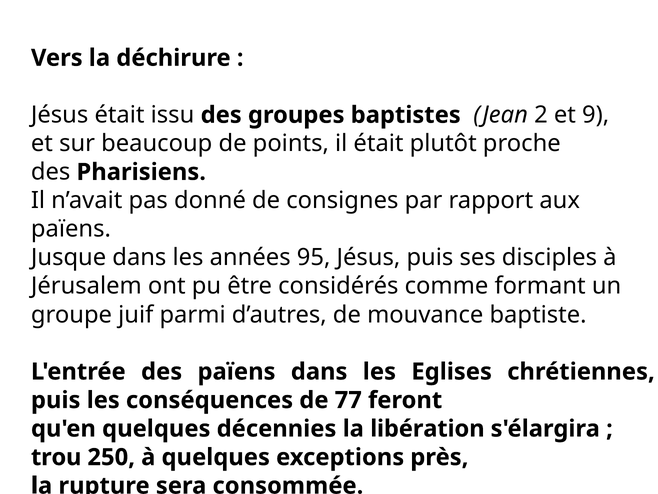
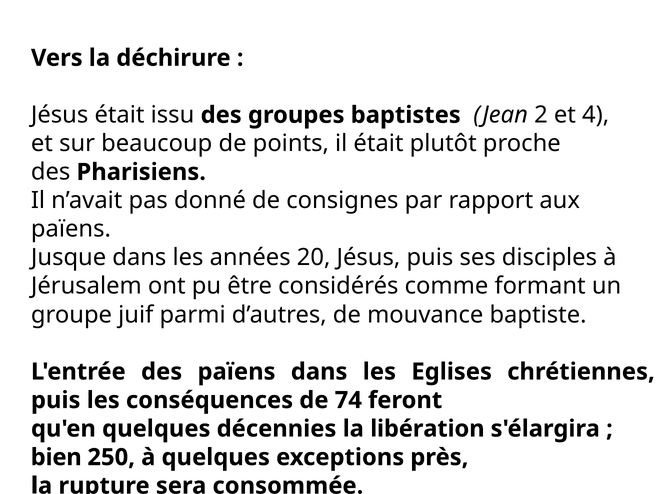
9: 9 -> 4 (596, 115)
95: 95 -> 20 (314, 257)
77: 77 -> 74 (348, 400)
trou: trou -> bien (56, 457)
